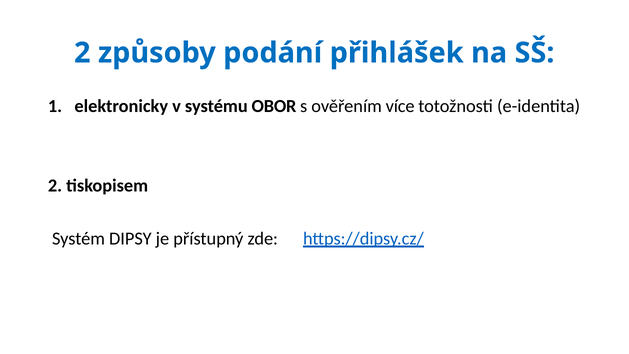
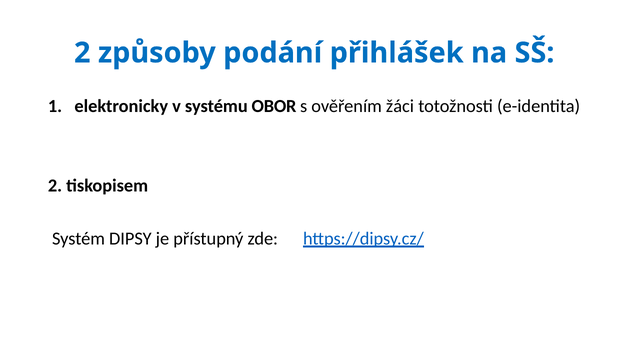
více: více -> žáci (400, 106)
